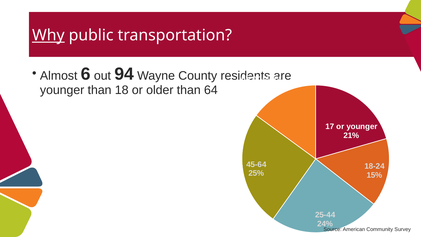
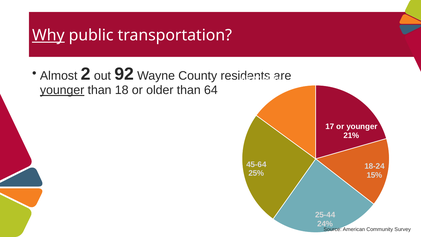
6: 6 -> 2 (86, 74)
94: 94 -> 92 (124, 74)
younger underline: none -> present (62, 90)
